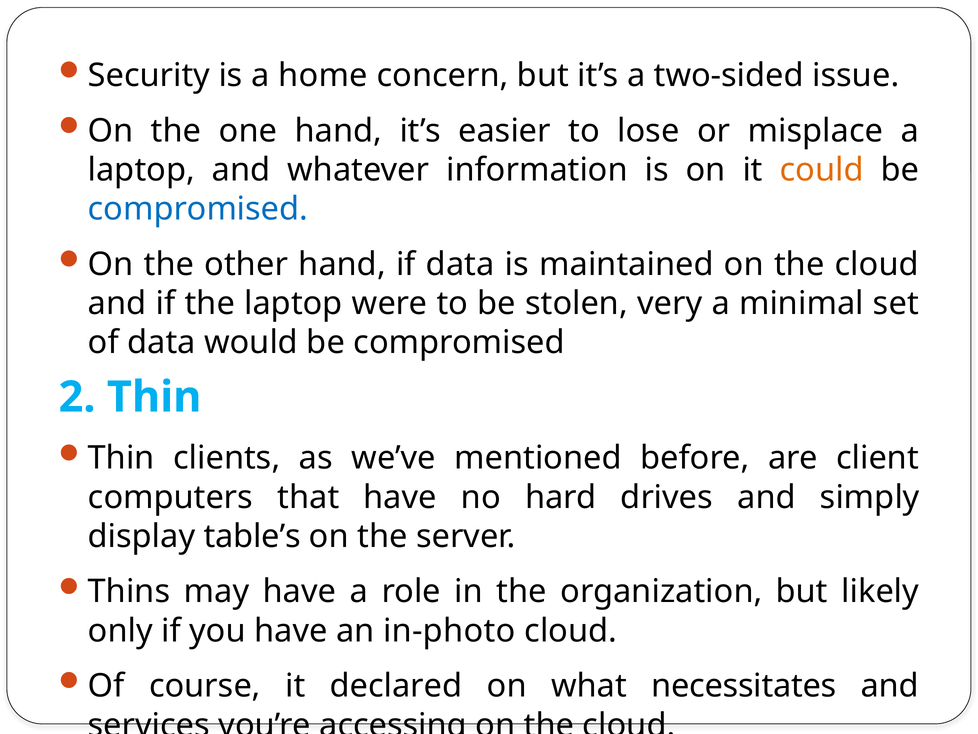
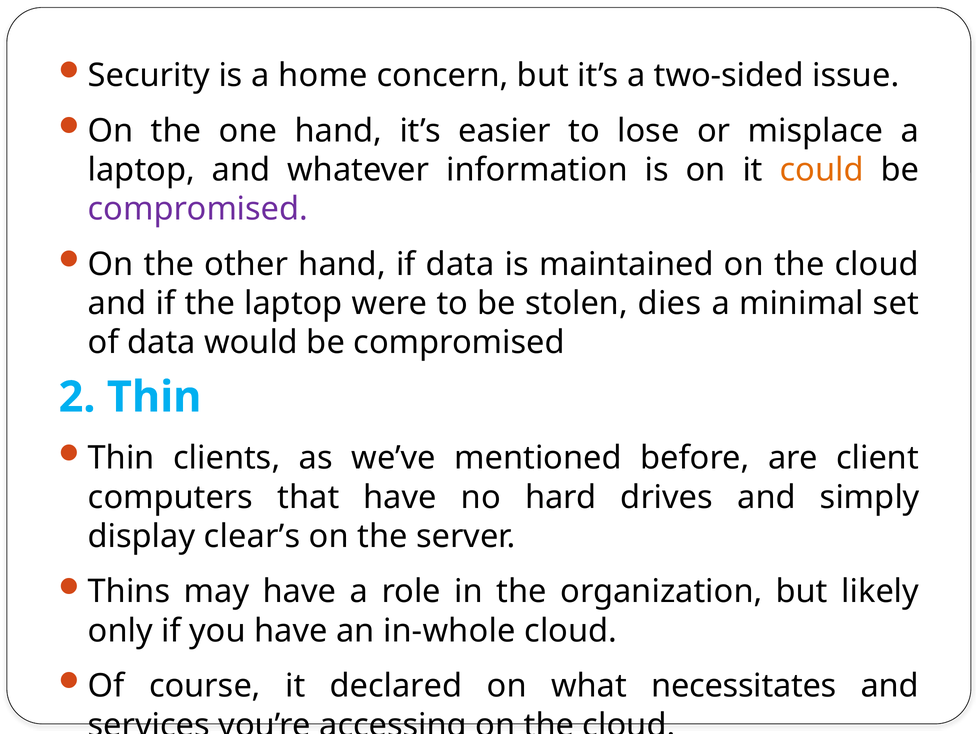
compromised colour: blue -> purple (198, 209)
very: very -> dies (669, 303)
table’s: table’s -> clear’s (252, 536)
in-photo: in-photo -> in-whole (449, 630)
